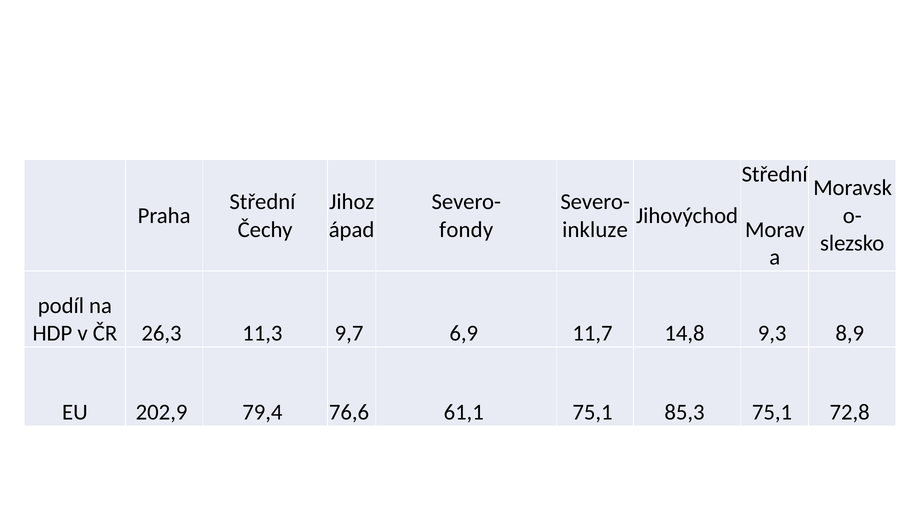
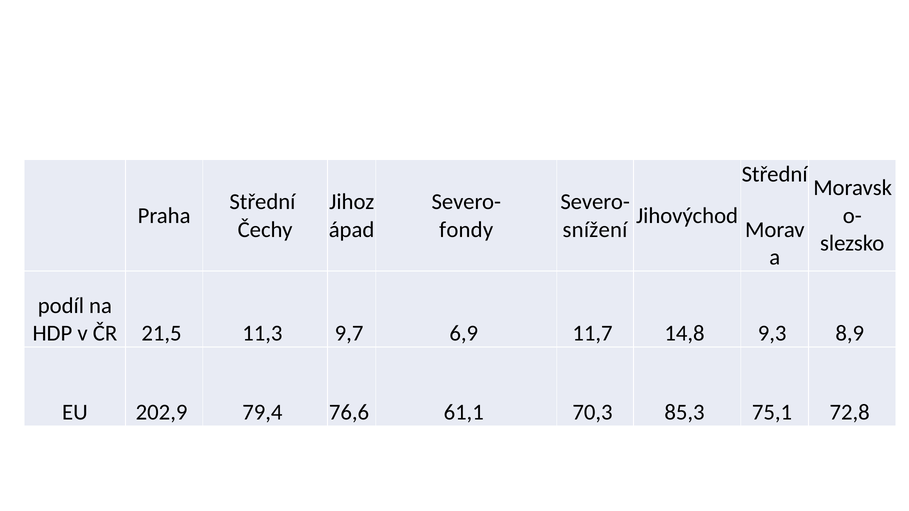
inkluze: inkluze -> snížení (595, 230)
26,3: 26,3 -> 21,5 (162, 334)
61,1 75,1: 75,1 -> 70,3 (593, 412)
